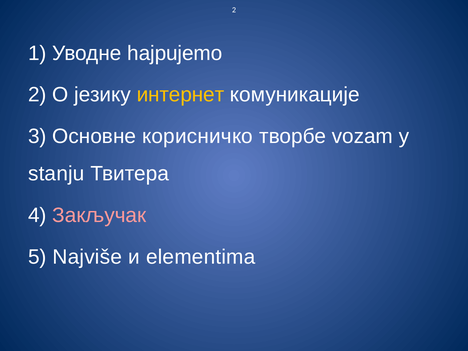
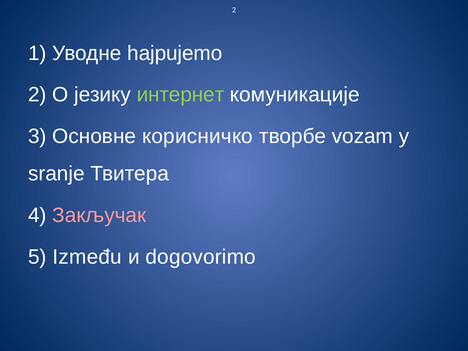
интернет colour: yellow -> light green (180, 95)
stanju: stanju -> sranje (56, 174)
Najviše: Najviše -> Između (87, 257)
elementima: elementima -> dogovorimo (201, 257)
